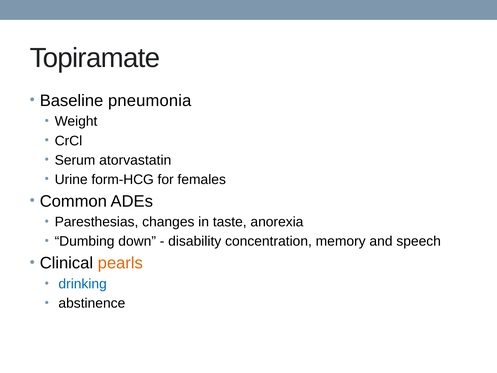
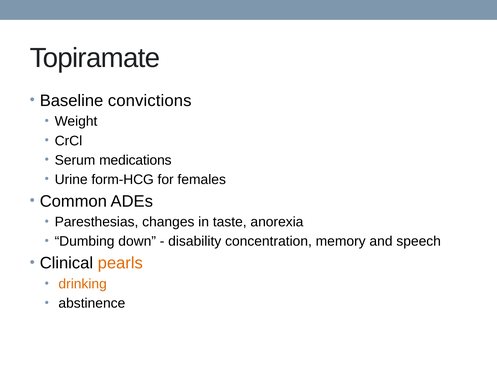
pneumonia: pneumonia -> convictions (150, 101)
atorvastatin: atorvastatin -> medications (135, 160)
drinking colour: blue -> orange (83, 284)
